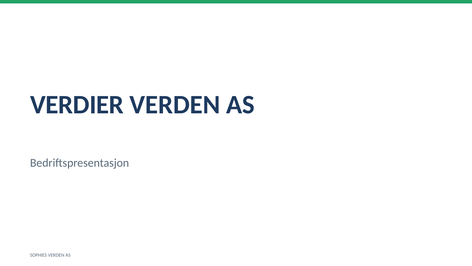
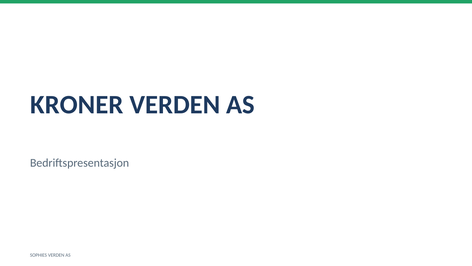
VERDIER: VERDIER -> KRONER (77, 105)
